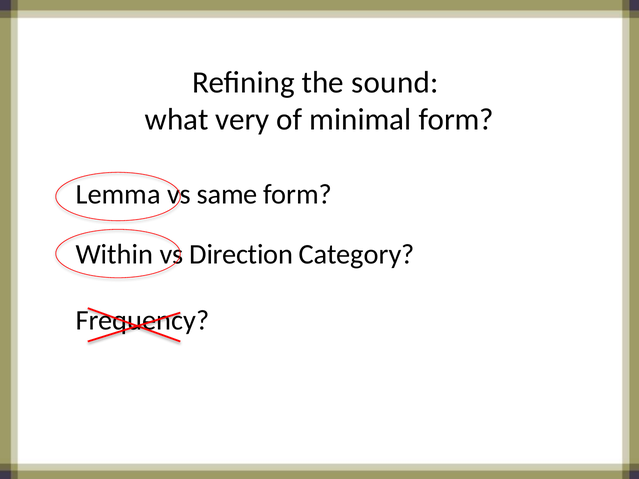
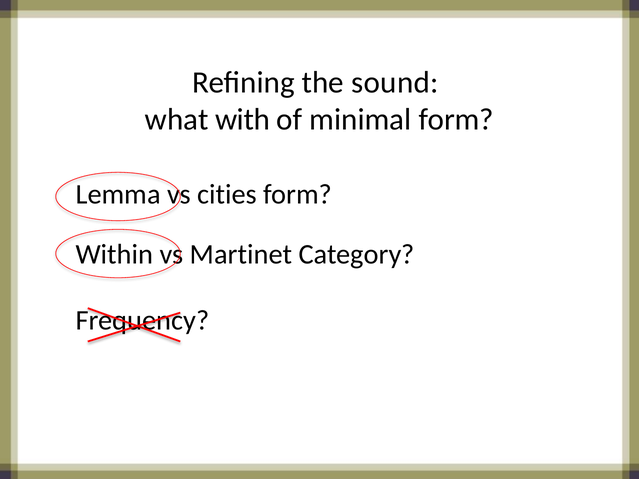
very: very -> with (243, 120)
same: same -> cities (227, 195)
Direction: Direction -> Martinet (241, 255)
